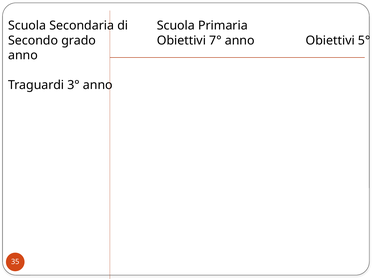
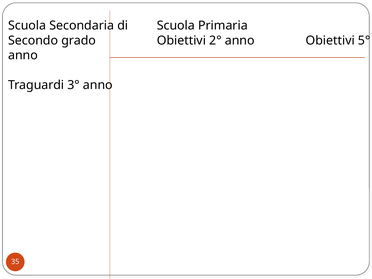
7°: 7° -> 2° (215, 40)
